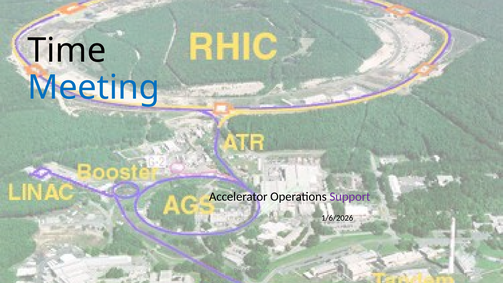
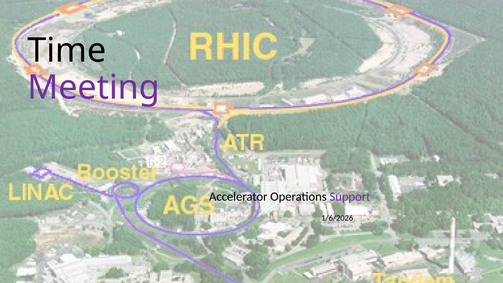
Meeting colour: blue -> purple (94, 87)
